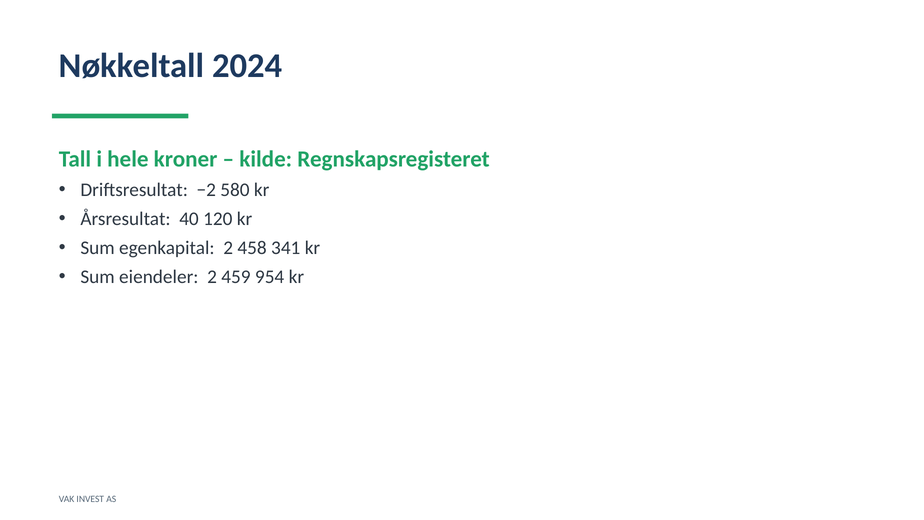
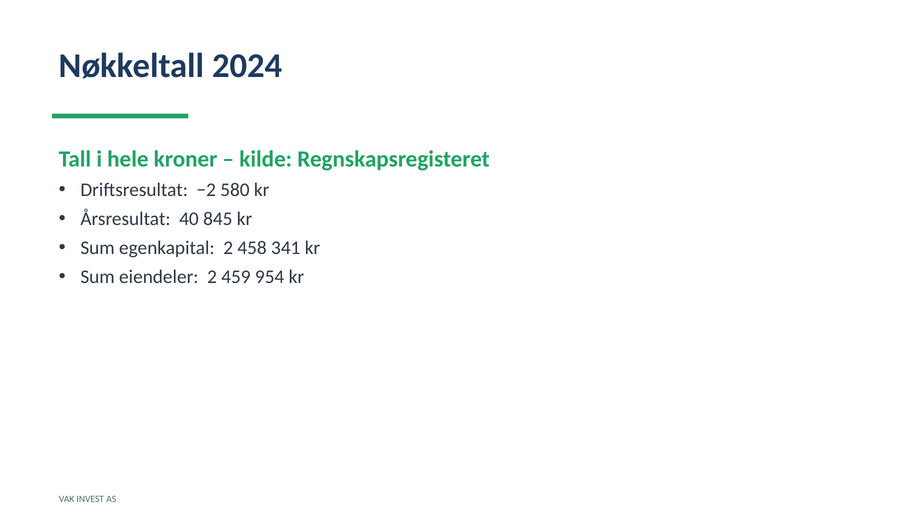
120: 120 -> 845 (218, 219)
